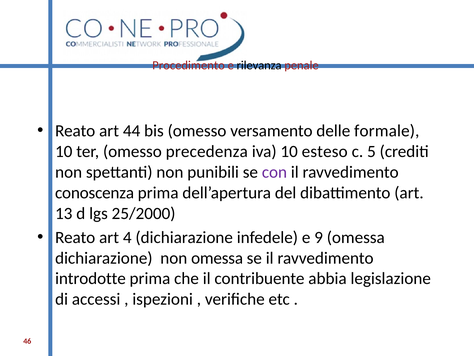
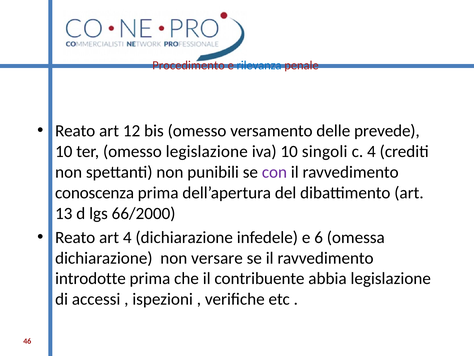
rilevanza colour: black -> blue (259, 65)
44: 44 -> 12 (132, 131)
formale: formale -> prevede (387, 131)
omesso precedenza: precedenza -> legislazione (207, 151)
esteso: esteso -> singoli (325, 151)
c 5: 5 -> 4 (371, 151)
25/2000: 25/2000 -> 66/2000 (144, 213)
9: 9 -> 6 (319, 237)
non omessa: omessa -> versare (217, 258)
